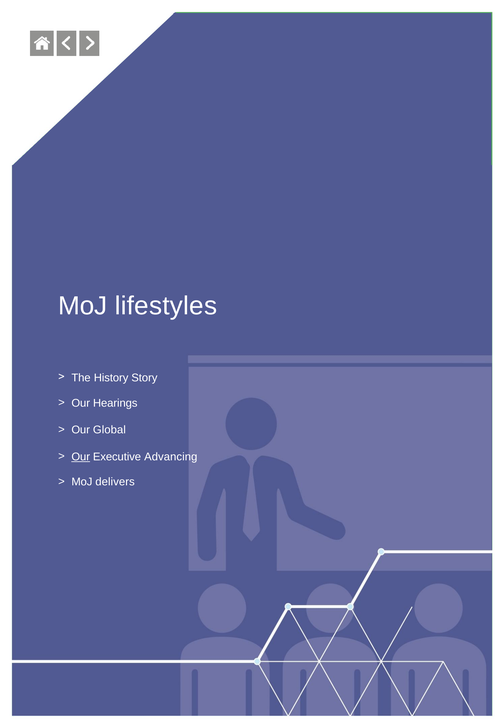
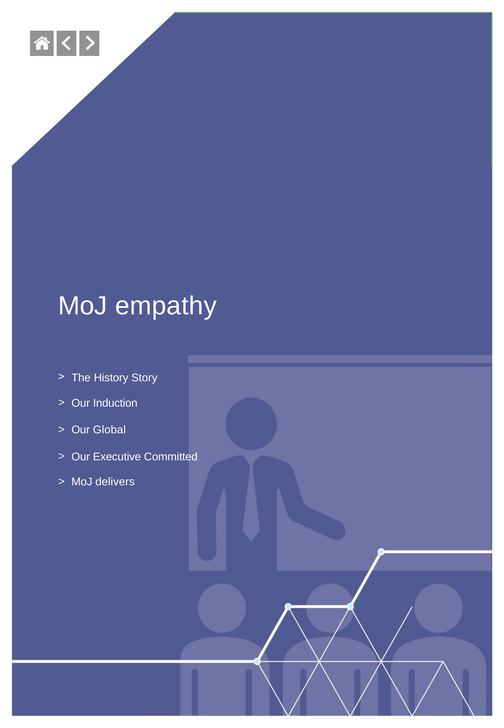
lifestyles: lifestyles -> empathy (166, 306)
Hearings: Hearings -> Induction (115, 403)
Our underline: present -> none (81, 457)
Advancing: Advancing -> Committed (171, 457)
